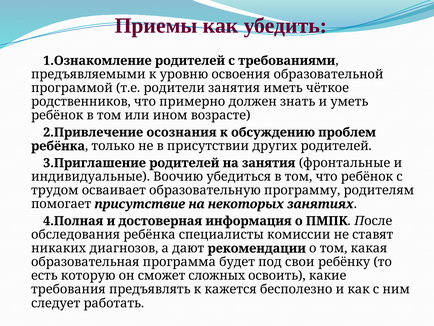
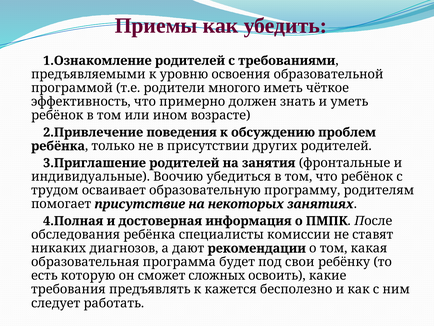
родители занятия: занятия -> многого (234, 88)
родственников: родственников -> эффективность (81, 102)
осознания: осознания -> поведения (182, 132)
